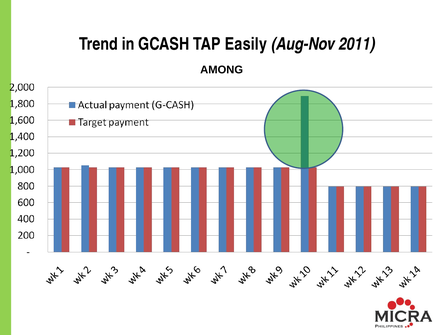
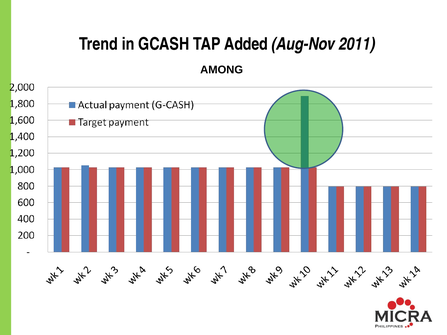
Easily: Easily -> Added (246, 44)
